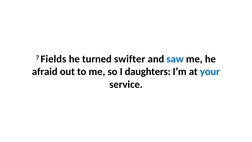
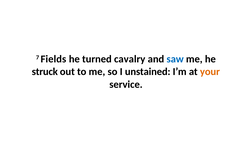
swifter: swifter -> cavalry (130, 59)
afraid: afraid -> struck (45, 72)
daughters: daughters -> unstained (148, 72)
your colour: blue -> orange (210, 72)
